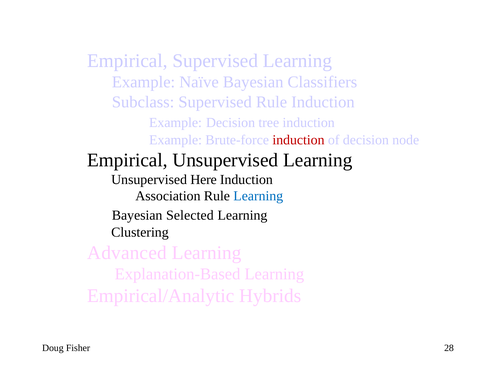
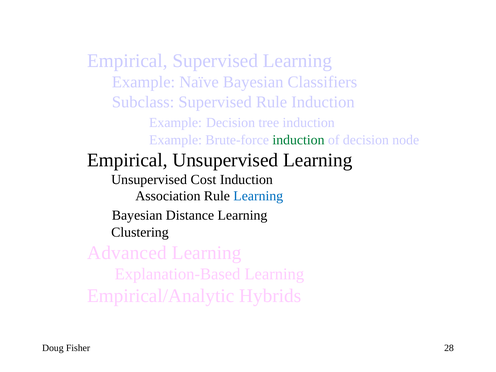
induction colour: red -> green (298, 140)
Here: Here -> Cost (203, 179)
Selected: Selected -> Distance (190, 215)
